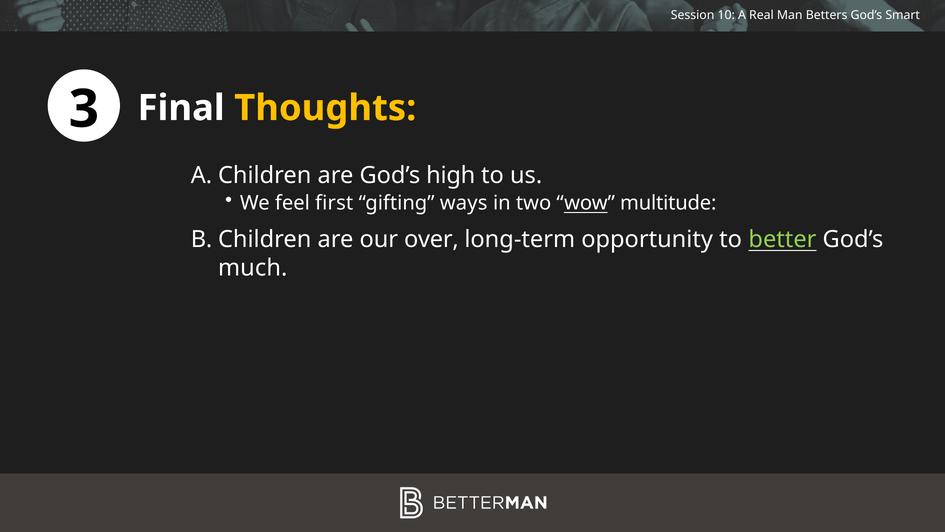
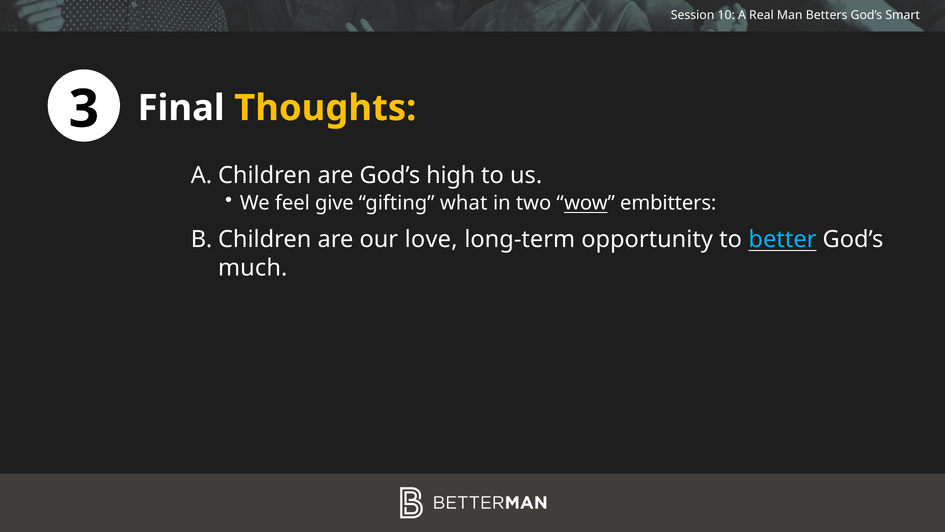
first: first -> give (334, 203)
ways: ways -> what (464, 203)
multitude: multitude -> embitters (668, 203)
over: over -> love (431, 239)
better colour: light green -> light blue (782, 239)
